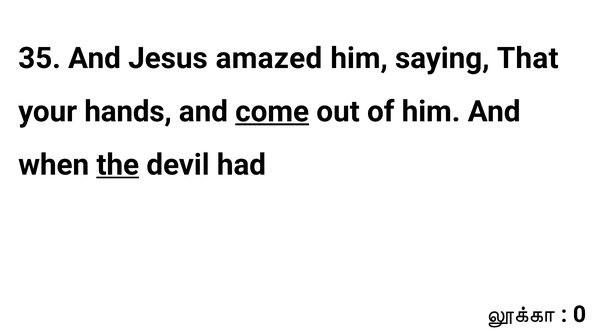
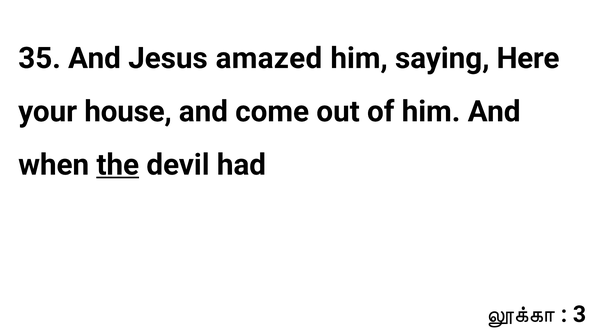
That: That -> Here (528, 58)
hands: hands -> house (128, 112)
come underline: present -> none (272, 112)
0: 0 -> 3 (579, 314)
